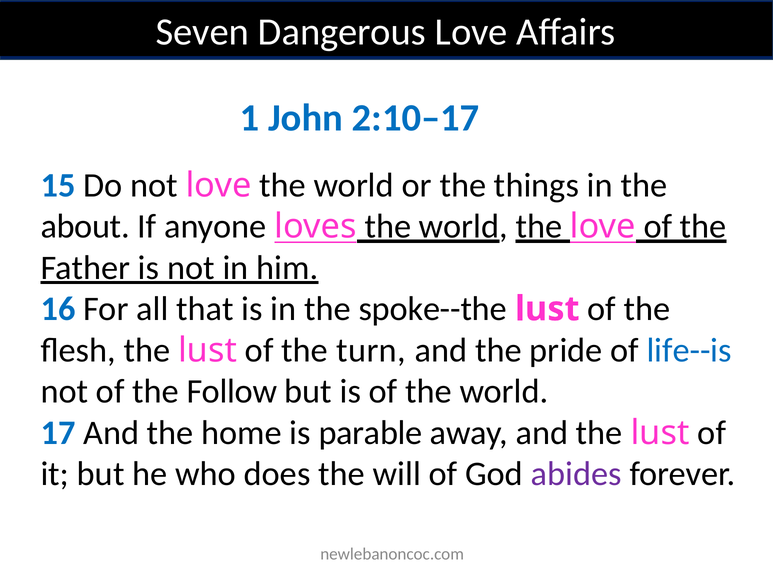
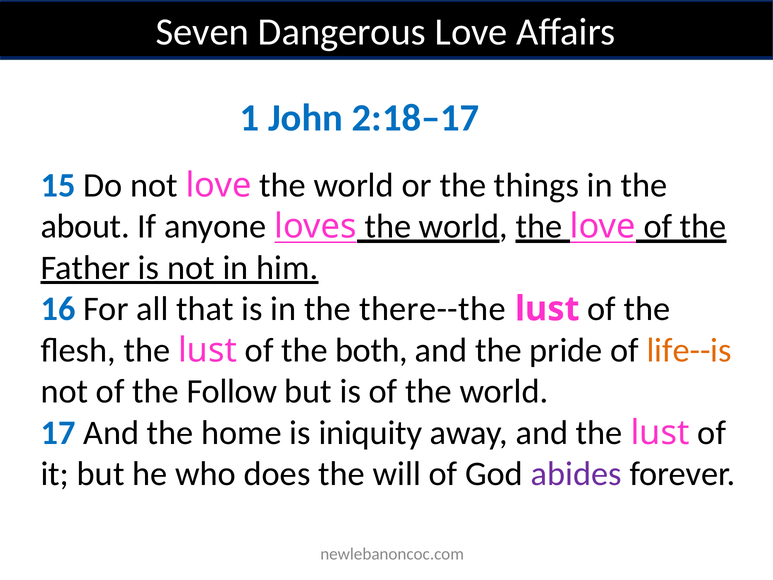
2:10–17: 2:10–17 -> 2:18–17 (416, 118)
spoke--the: spoke--the -> there--the (432, 309)
turn: turn -> both (371, 350)
life--is colour: blue -> orange (689, 350)
parable: parable -> iniquity (370, 433)
